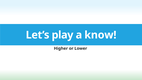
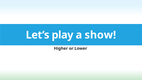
know: know -> show (100, 35)
